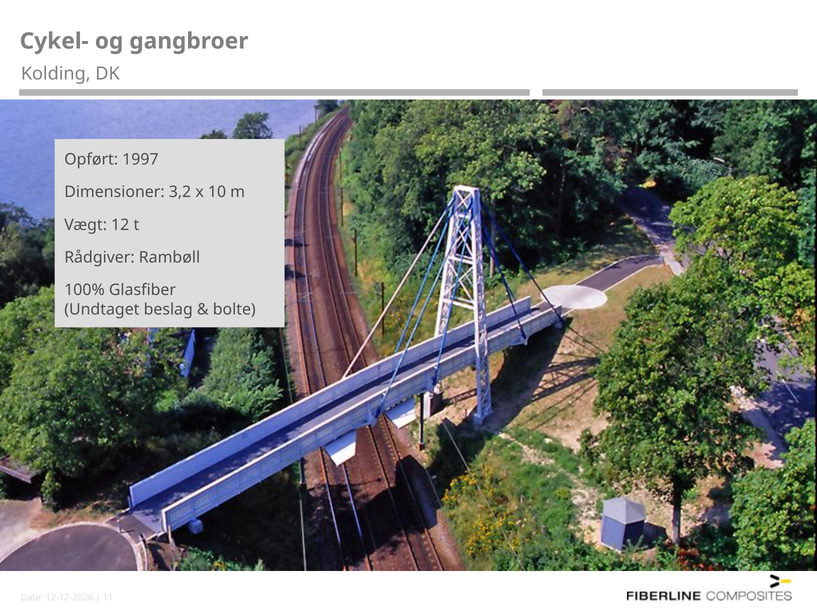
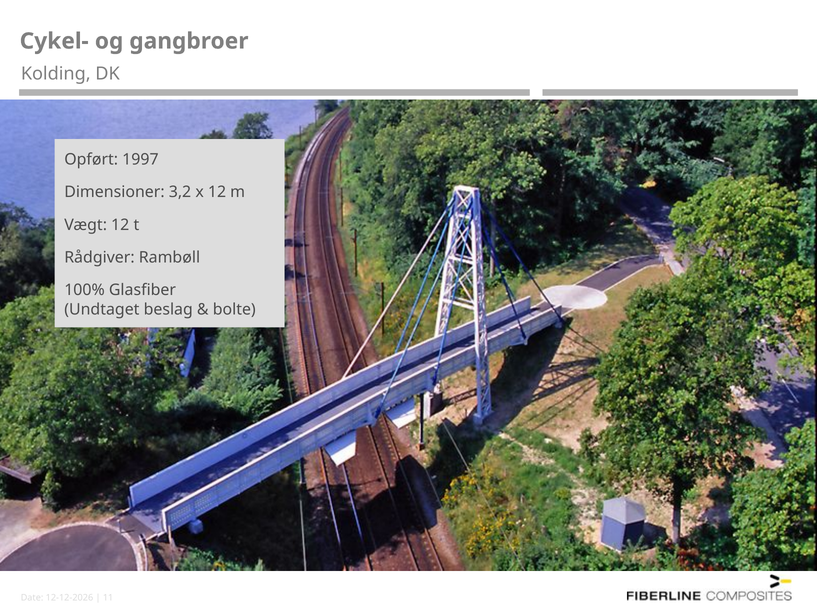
x 10: 10 -> 12 (217, 192)
